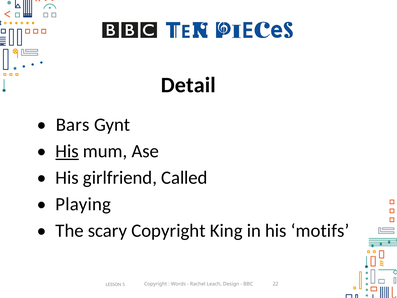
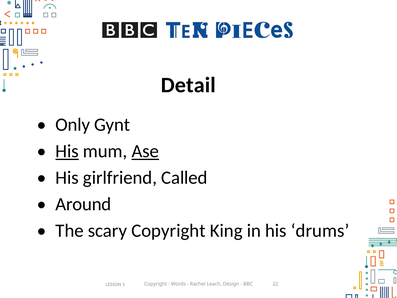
Bars: Bars -> Only (73, 125)
Ase underline: none -> present (145, 151)
Playing: Playing -> Around (83, 204)
motifs: motifs -> drums (320, 231)
